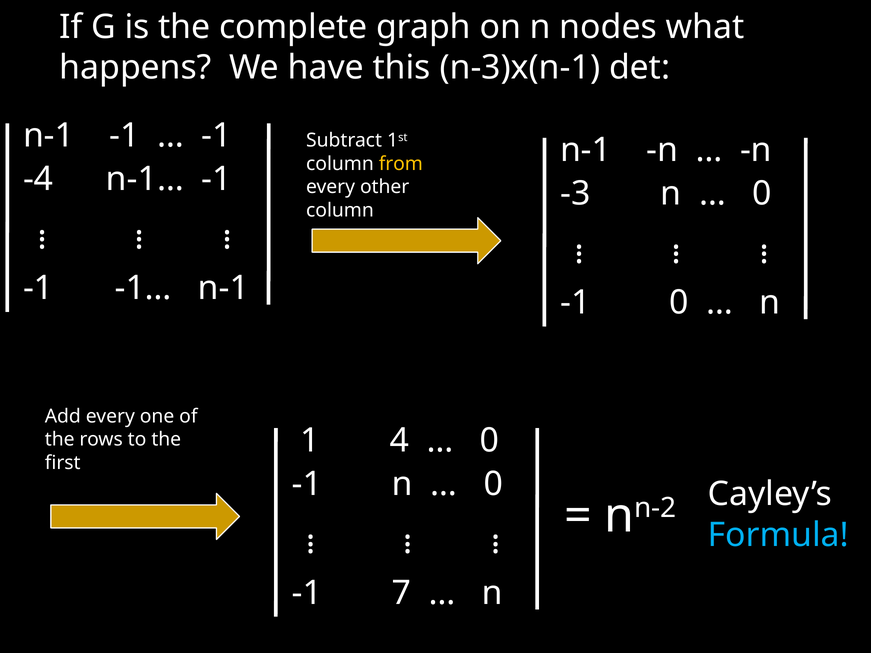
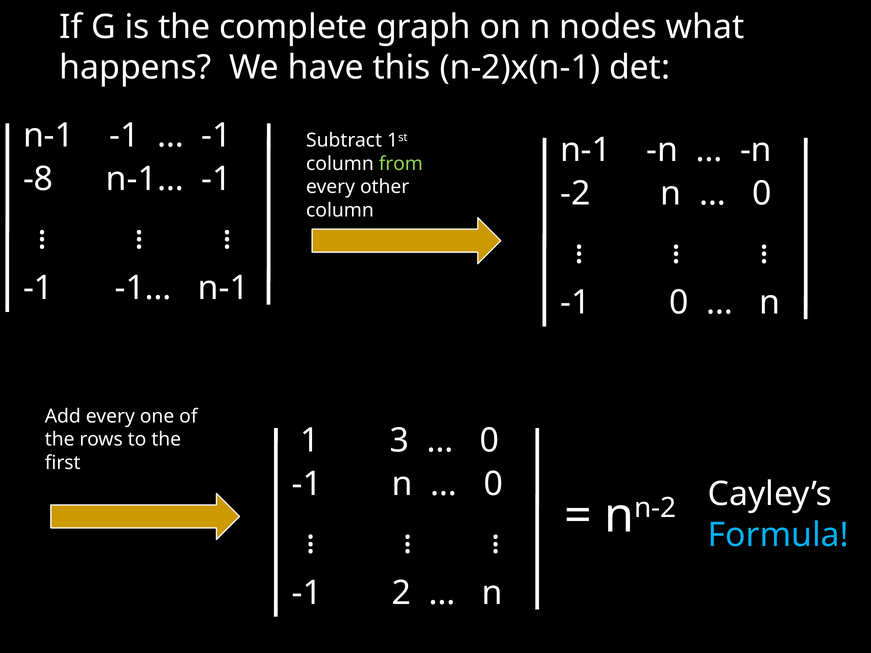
n-3)x(n-1: n-3)x(n-1 -> n-2)x(n-1 (520, 68)
from colour: yellow -> light green (401, 164)
-4: -4 -> -8 (38, 179)
-3: -3 -> -2 (575, 194)
4: 4 -> 3 (399, 441)
7: 7 -> 2 (402, 593)
